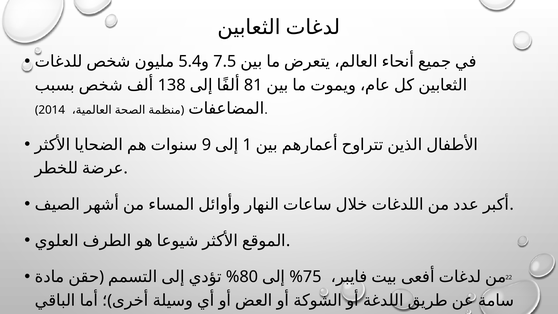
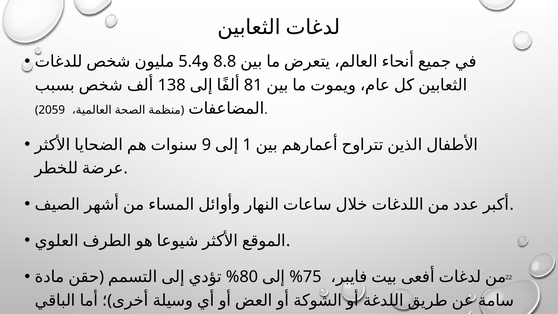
7.5: 7.5 -> 8.8 (225, 62)
2014: 2014 -> 2059 (52, 110)
